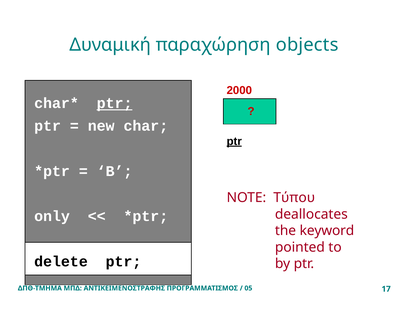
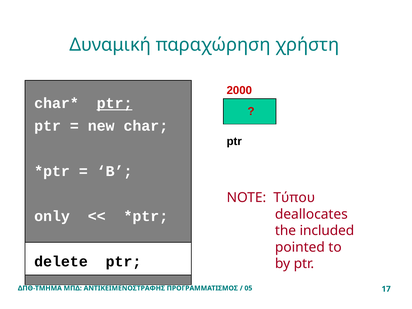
objects: objects -> χρήστη (307, 45)
ptr underline: present -> none (234, 141)
keyword: keyword -> included (327, 231)
